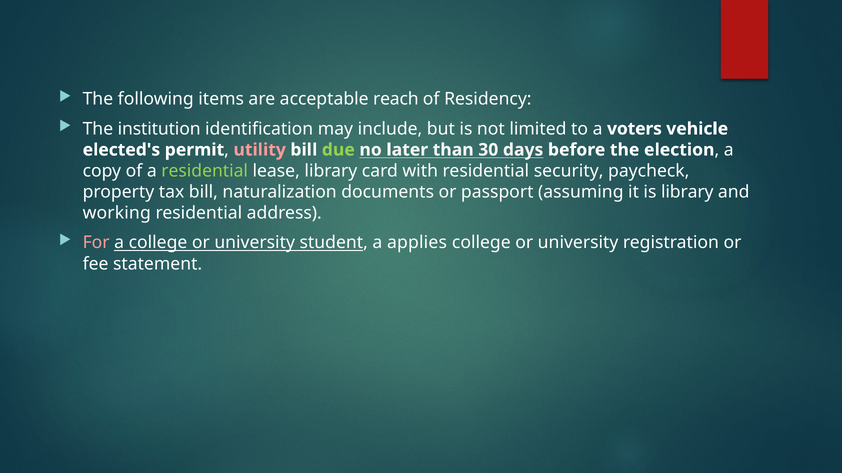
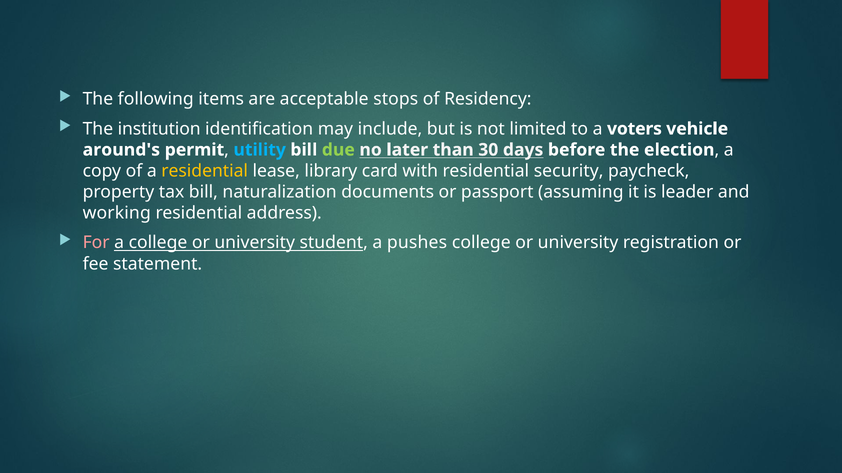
reach: reach -> stops (396, 99)
elected's: elected's -> around's (121, 150)
utility colour: pink -> light blue (260, 150)
residential colour: light green -> yellow (205, 171)
is library: library -> leader (687, 192)
applies: applies -> pushes (417, 243)
